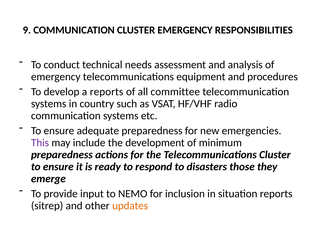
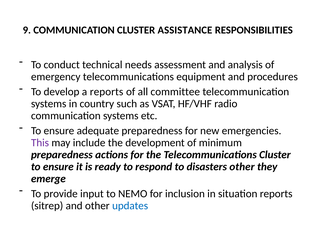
CLUSTER EMERGENCY: EMERGENCY -> ASSISTANCE (185, 30)
disasters those: those -> other (242, 166)
updates colour: orange -> blue (130, 205)
